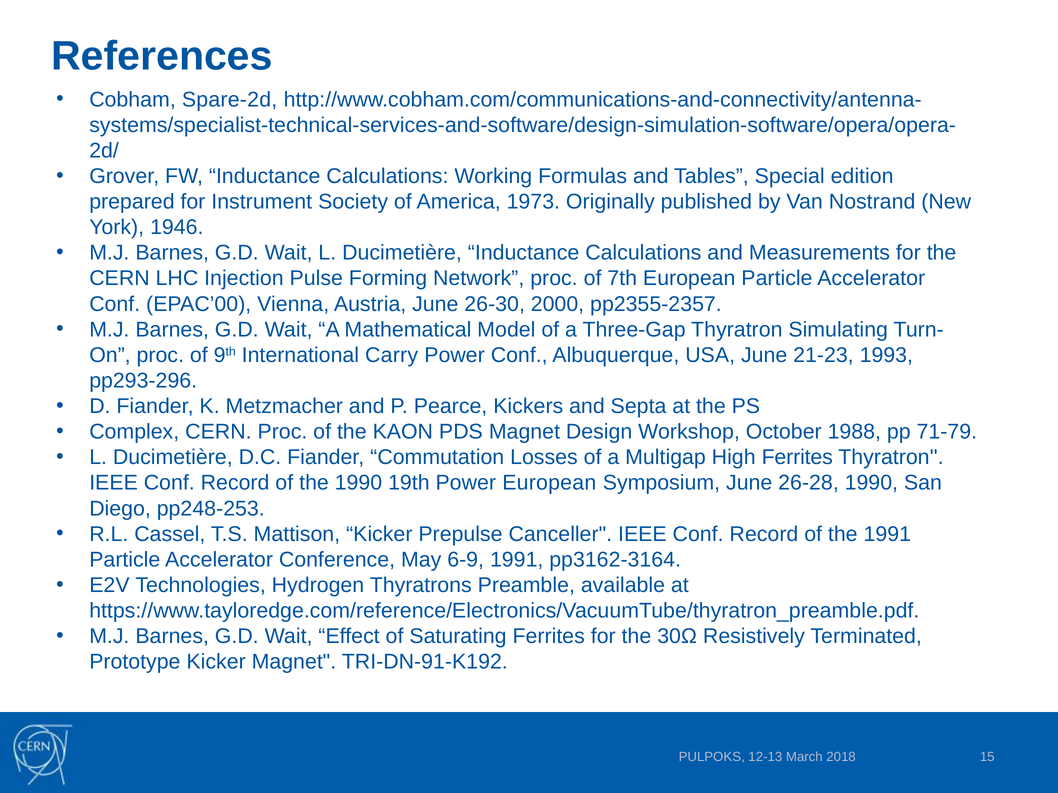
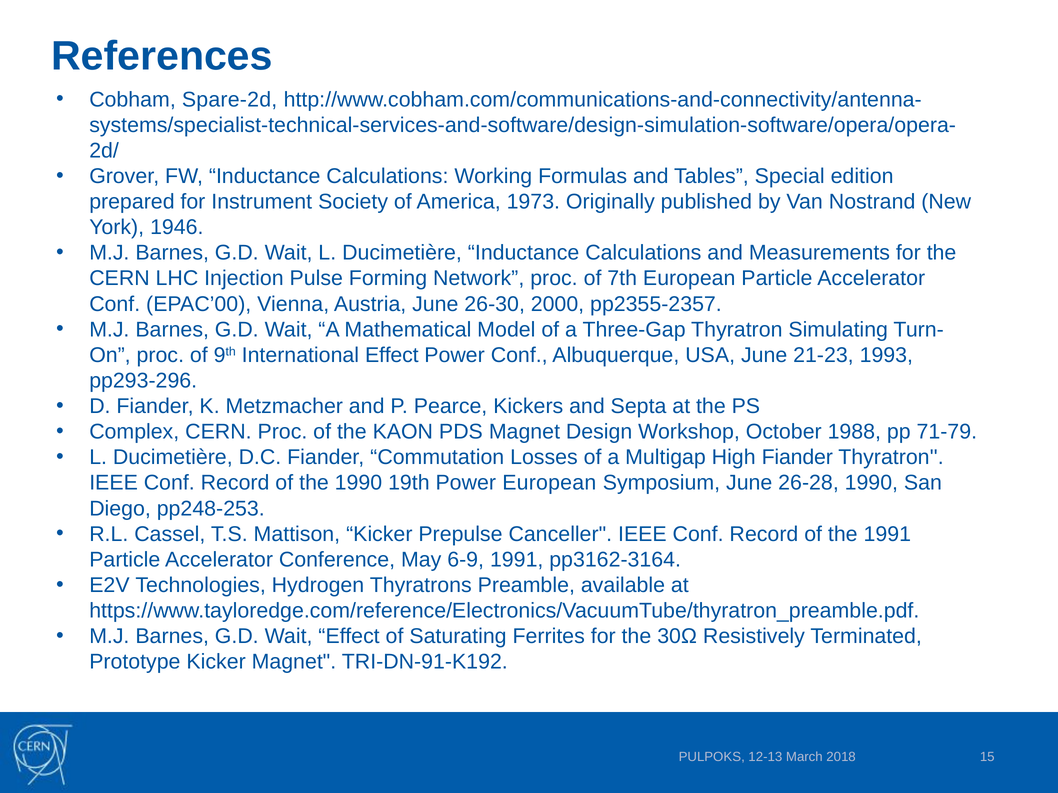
International Carry: Carry -> Effect (392, 355)
High Ferrites: Ferrites -> Fiander (797, 458)
